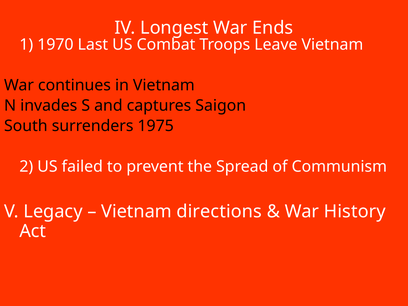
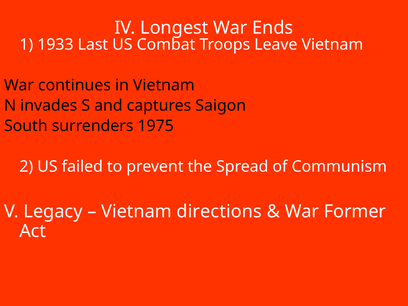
1970: 1970 -> 1933 (55, 45)
History: History -> Former (355, 212)
